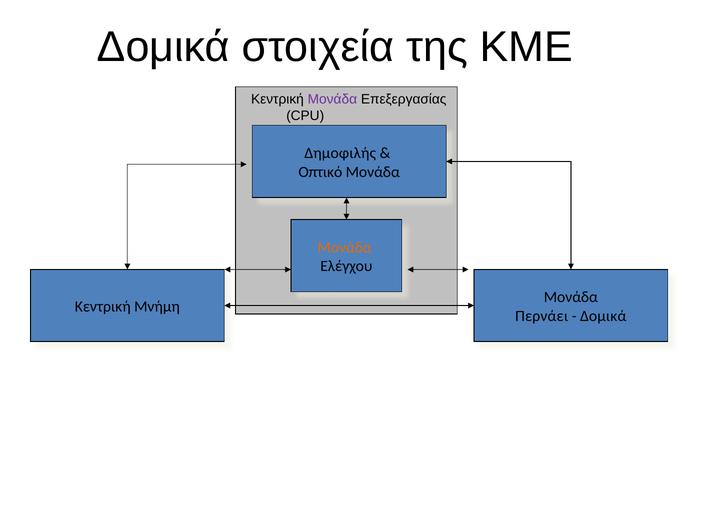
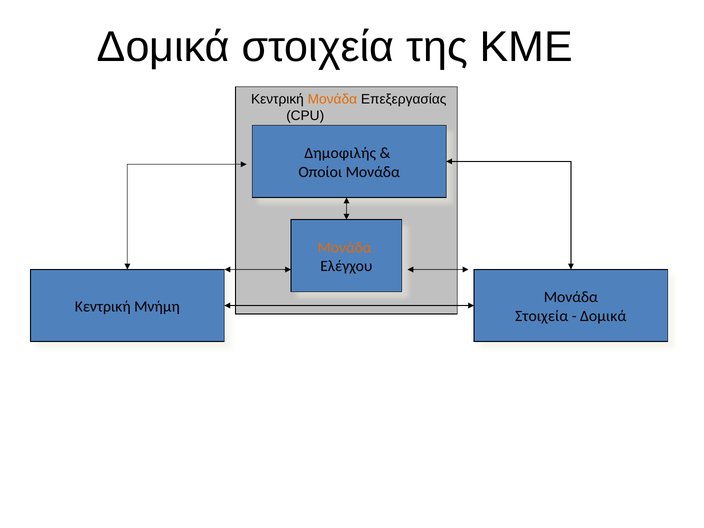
Μονάδα colour: purple -> orange (332, 99)
Οπτικό: Οπτικό -> Οποίοι (320, 172)
Περνάει: Περνάει -> Στοιχεία (542, 316)
